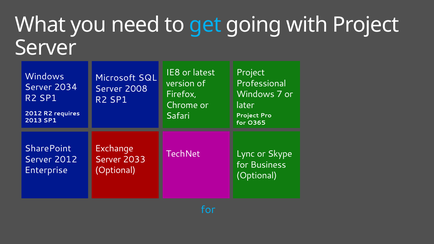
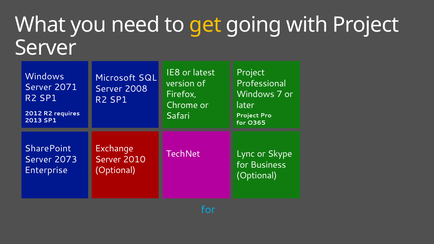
get colour: light blue -> yellow (205, 25)
2034: 2034 -> 2071 (66, 87)
Server 2012: 2012 -> 2073 (66, 159)
2033: 2033 -> 2010 (134, 159)
